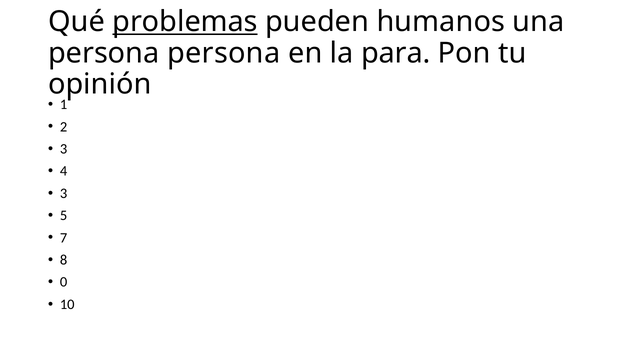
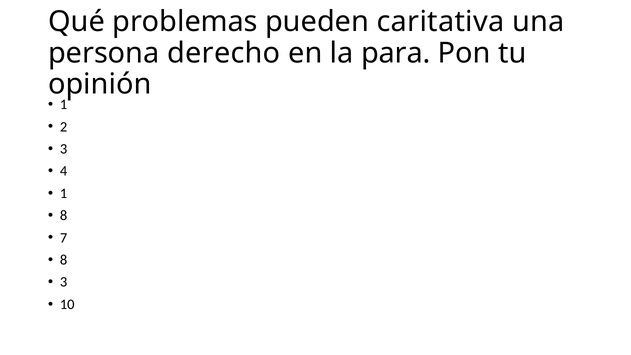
problemas underline: present -> none (185, 22)
humanos: humanos -> caritativa (441, 22)
persona persona: persona -> derecho (224, 53)
3: 3 -> 1 (64, 193)
5: 5 -> 8 (64, 216)
0: 0 -> 3 (64, 282)
